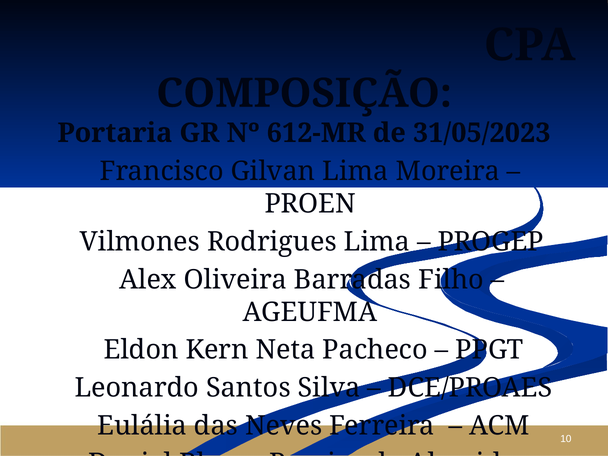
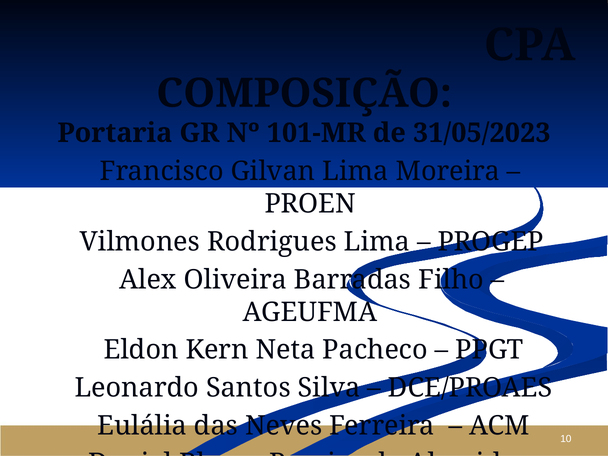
612-MR: 612-MR -> 101-MR (316, 133)
